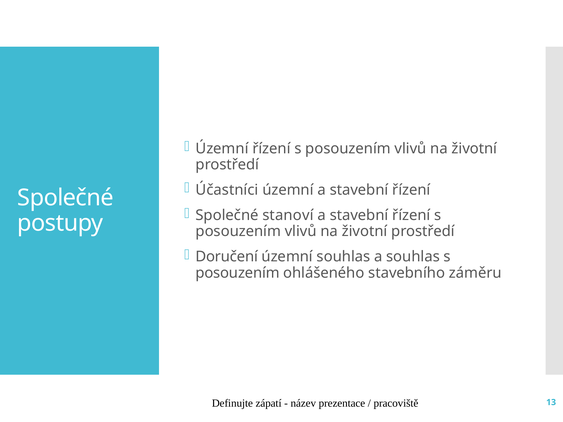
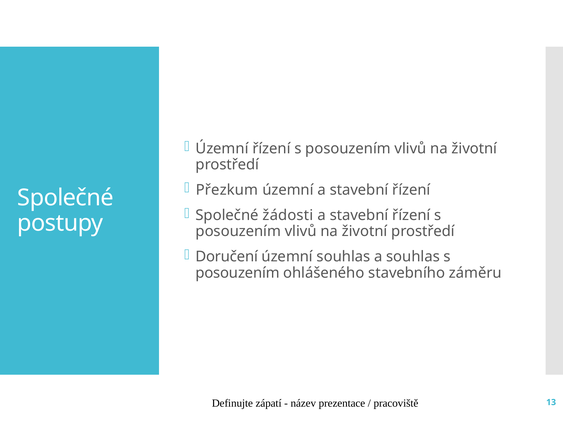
Účastníci: Účastníci -> Přezkum (227, 190)
stanoví: stanoví -> žádosti (288, 215)
